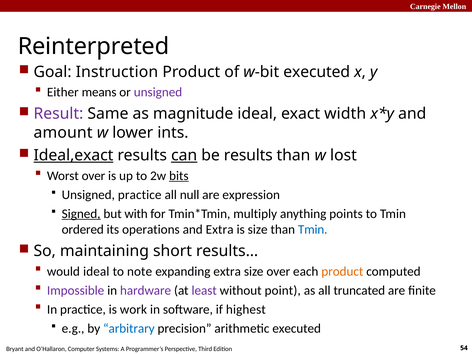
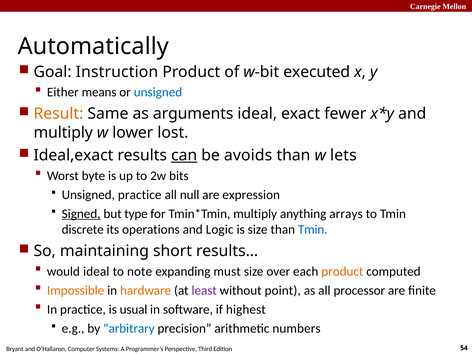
Reinterpreted: Reinterpreted -> Automatically (93, 46)
unsigned colour: purple -> blue (158, 92)
Result colour: purple -> orange (58, 114)
magnitude: magnitude -> arguments (193, 114)
width: width -> fewer (345, 114)
amount: amount -> multiply (63, 133)
ints: ints -> lost (173, 133)
Ideal,exact underline: present -> none (73, 155)
be results: results -> avoids (248, 155)
lost: lost -> lets (343, 155)
Worst over: over -> byte (93, 176)
bits underline: present -> none (179, 176)
with: with -> type (136, 214)
points: points -> arrays (346, 214)
ordered: ordered -> discrete (83, 230)
and Extra: Extra -> Logic (220, 230)
expanding extra: extra -> must (227, 271)
Impossible colour: purple -> orange (76, 290)
hardware colour: purple -> orange (146, 290)
truncated: truncated -> processor (359, 290)
work: work -> usual (134, 309)
arithmetic executed: executed -> numbers (297, 328)
